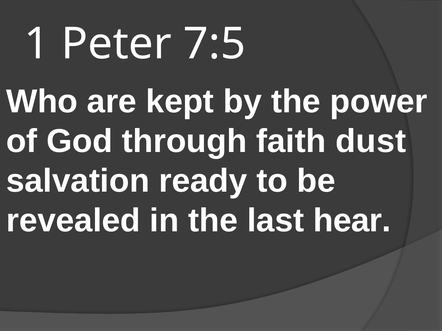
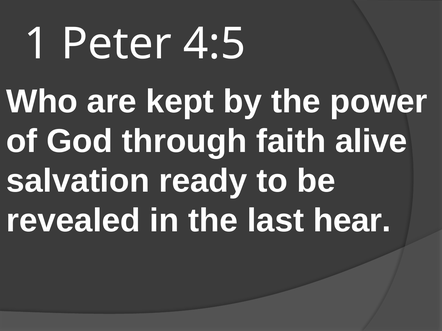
7:5: 7:5 -> 4:5 (215, 44)
dust: dust -> alive (371, 142)
